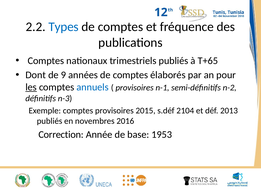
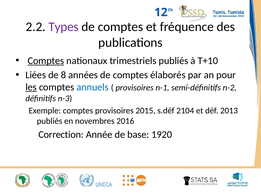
Types colour: blue -> purple (64, 27)
Comptes underline: none -> present (46, 61)
T+65: T+65 -> T+10 (208, 61)
Dont: Dont -> Liées (36, 75)
9: 9 -> 8 (64, 75)
1953: 1953 -> 1920 (162, 134)
